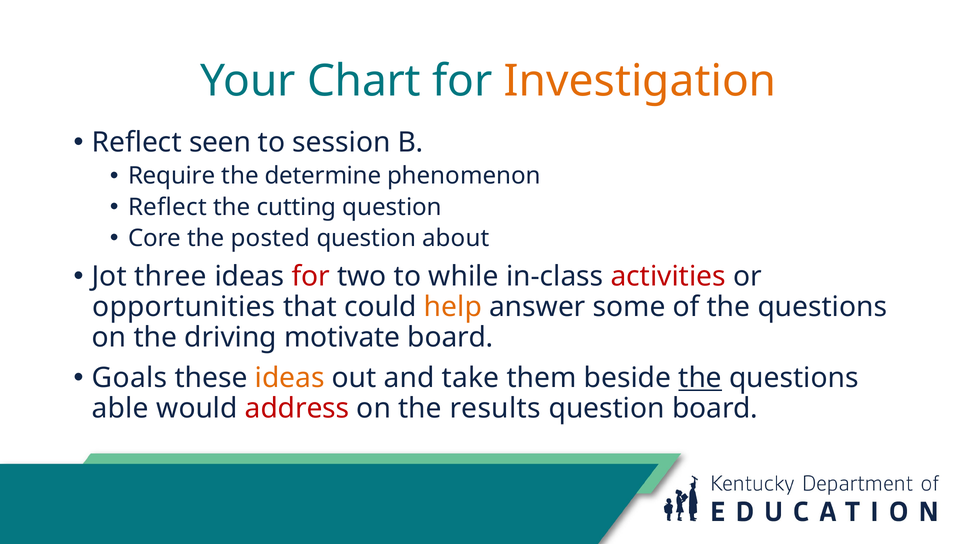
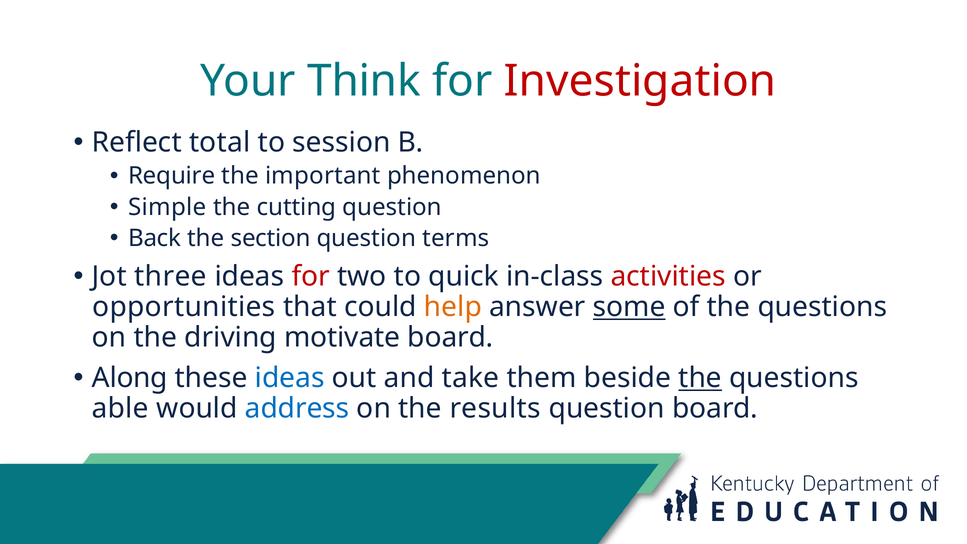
Chart: Chart -> Think (364, 81)
Investigation colour: orange -> red (640, 81)
seen: seen -> total (220, 143)
determine: determine -> important (323, 176)
Reflect: Reflect -> Simple (167, 207)
Core: Core -> Back (155, 238)
posted: posted -> section (271, 238)
about: about -> terms (456, 238)
while: while -> quick (464, 277)
some underline: none -> present (629, 307)
Goals: Goals -> Along (130, 378)
ideas colour: orange -> blue (290, 378)
address colour: red -> blue (297, 409)
